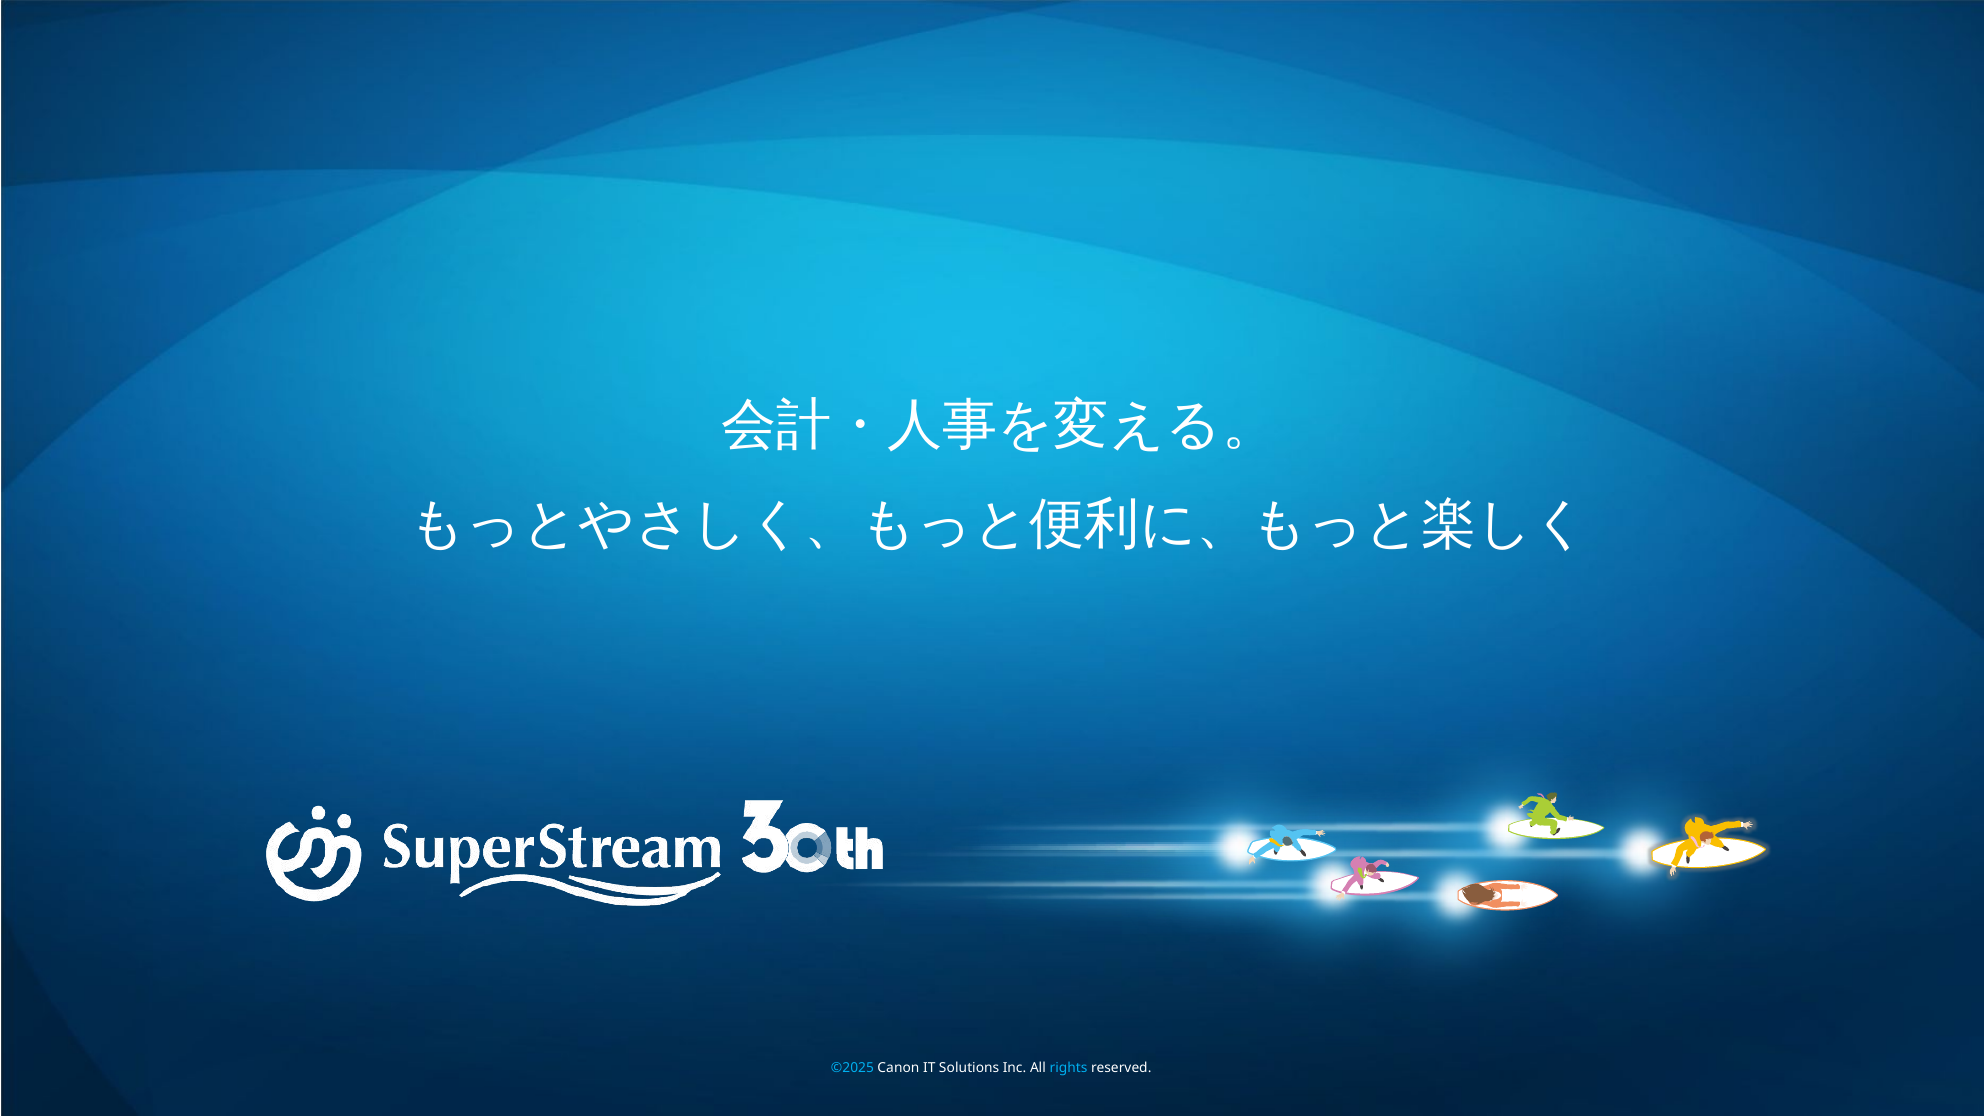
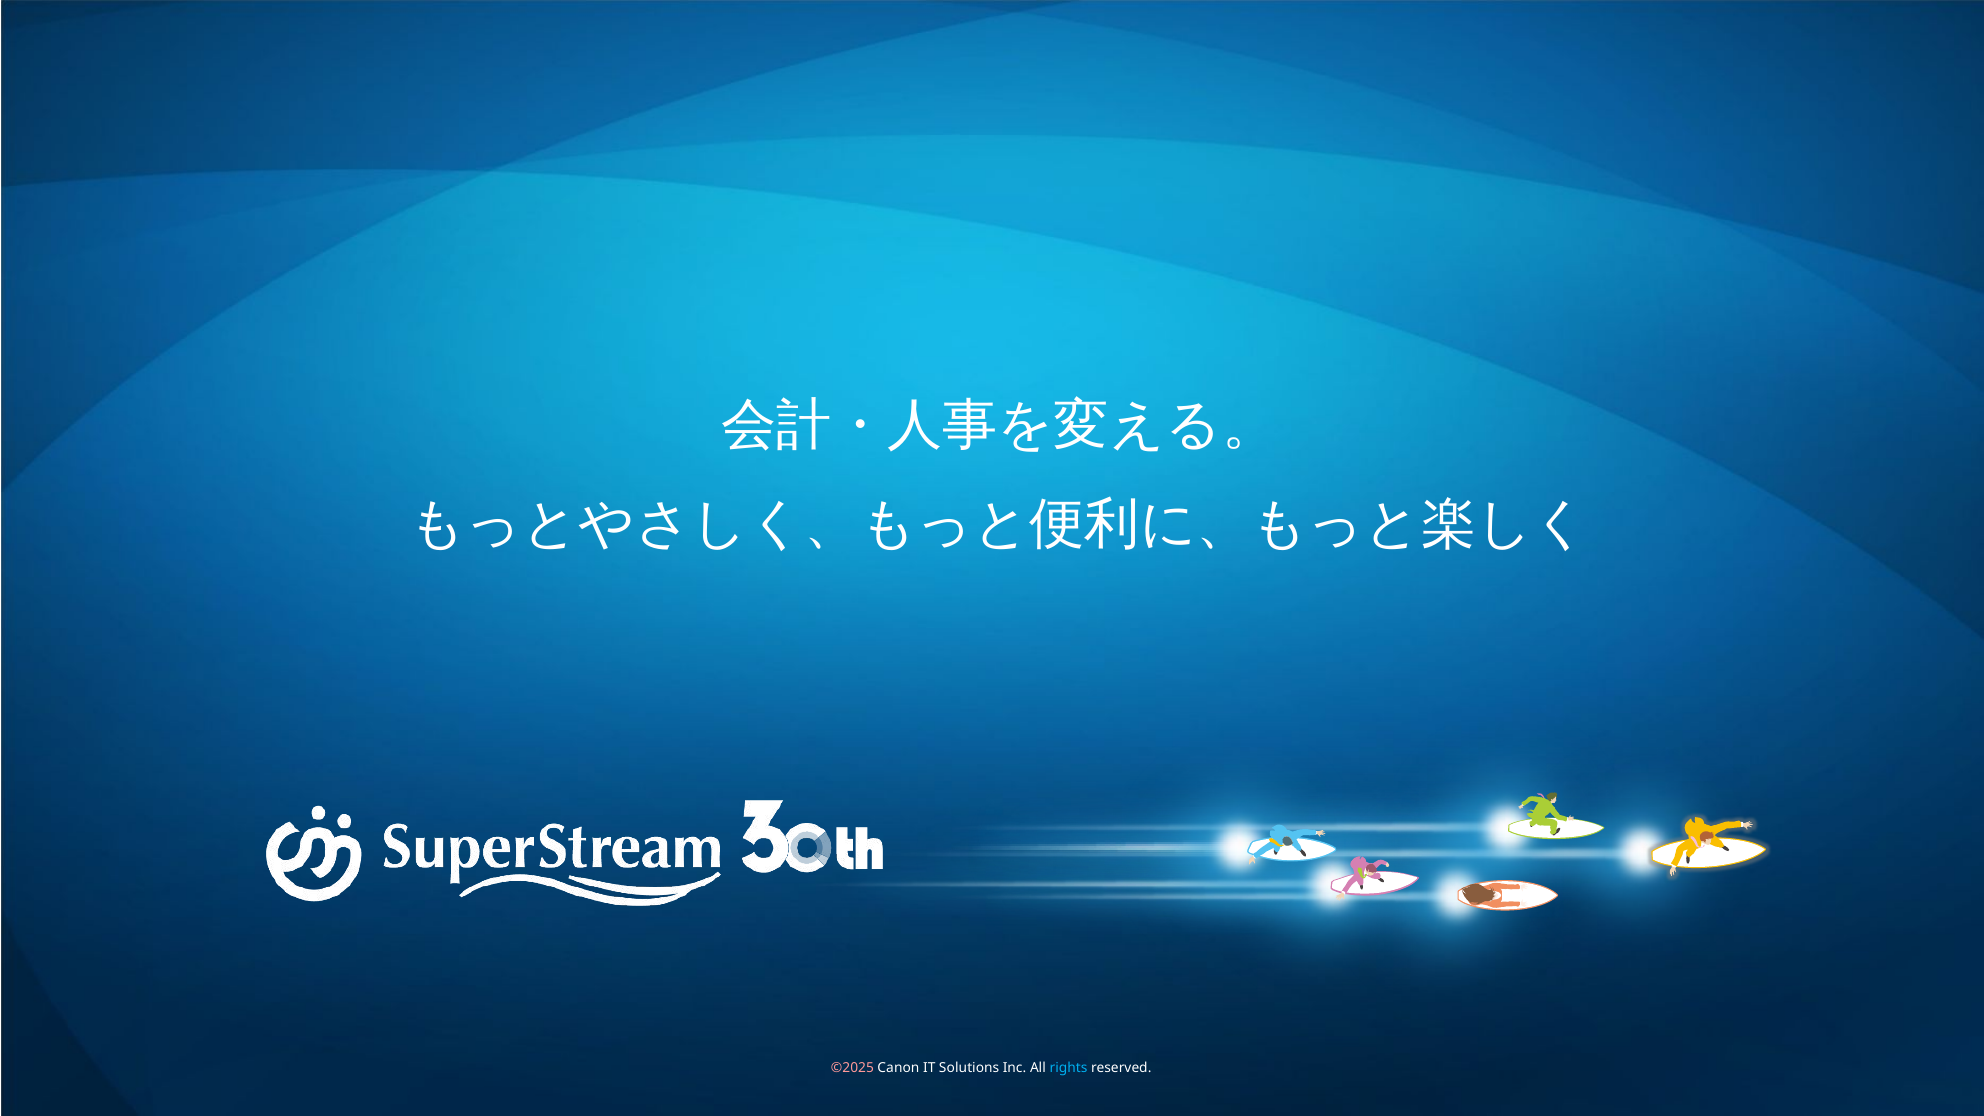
©2025 colour: light blue -> pink (852, 1068)
